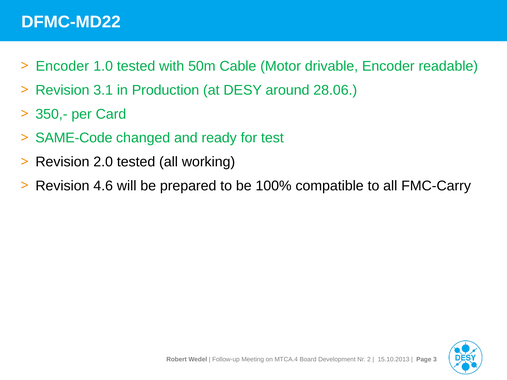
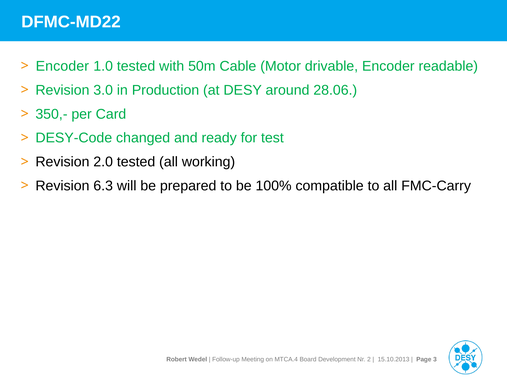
3.1: 3.1 -> 3.0 (103, 90)
SAME-Code: SAME-Code -> DESY-Code (74, 138)
4.6: 4.6 -> 6.3 (103, 186)
